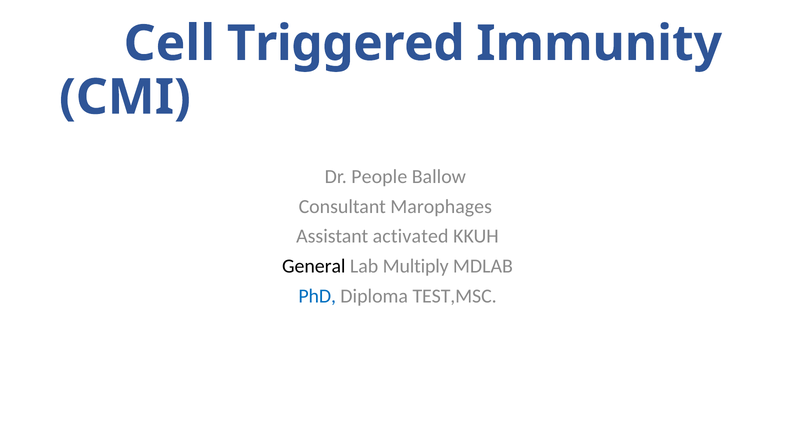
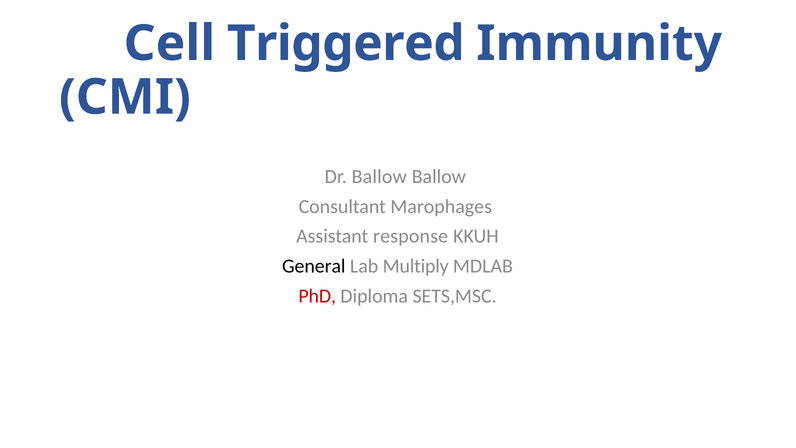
Dr People: People -> Ballow (379, 177)
activated: activated -> response (411, 236)
PhD colour: blue -> red (317, 296)
TEST,MSC: TEST,MSC -> SETS,MSC (455, 296)
